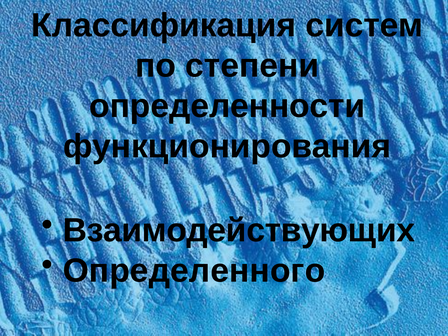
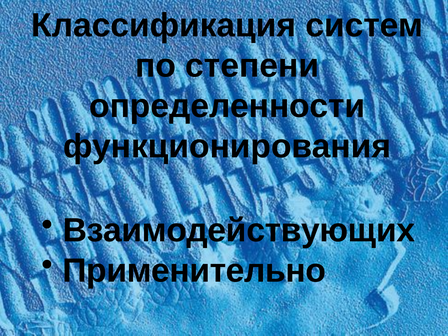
Определенного: Определенного -> Применительно (194, 271)
